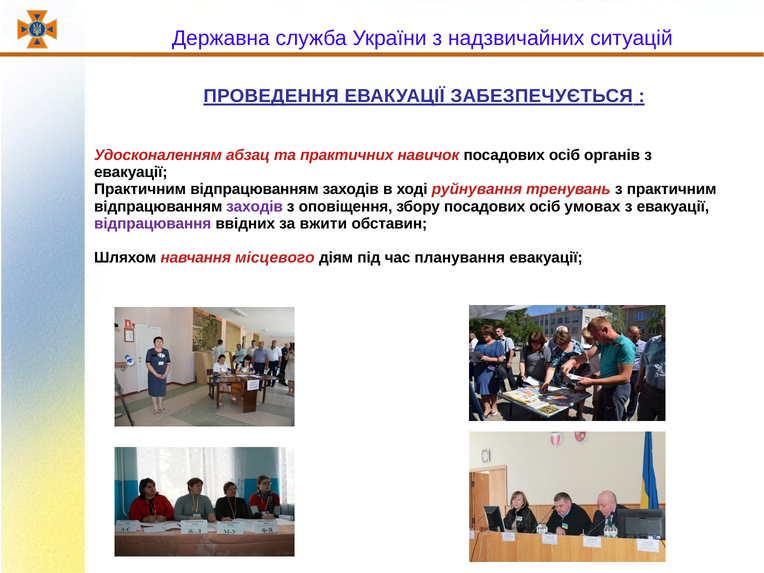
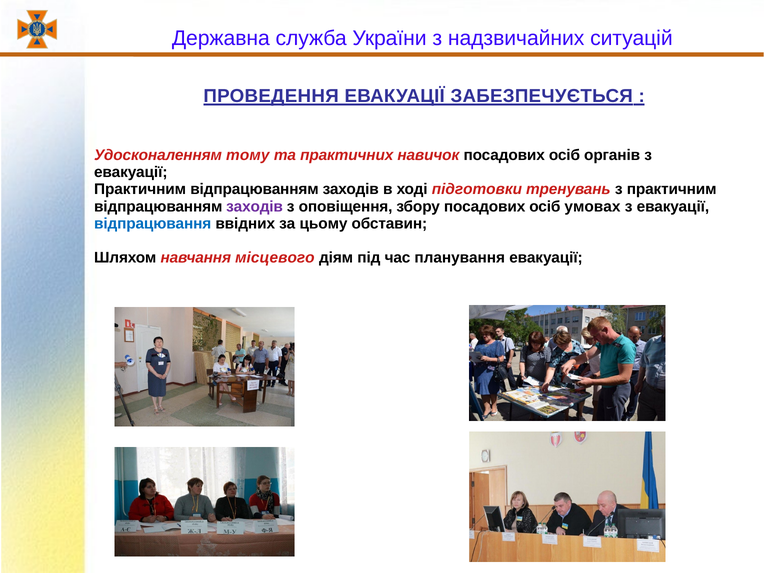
абзац: абзац -> тому (248, 155)
руйнування: руйнування -> підготовки (477, 189)
відпрацювання colour: purple -> blue (153, 224)
вжити: вжити -> цьому (324, 224)
